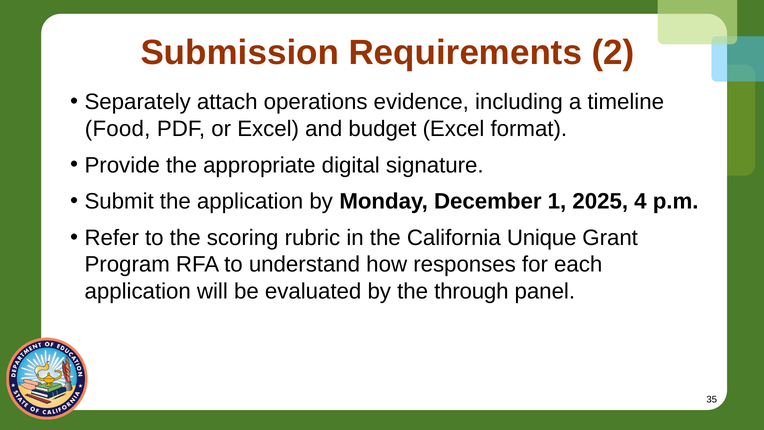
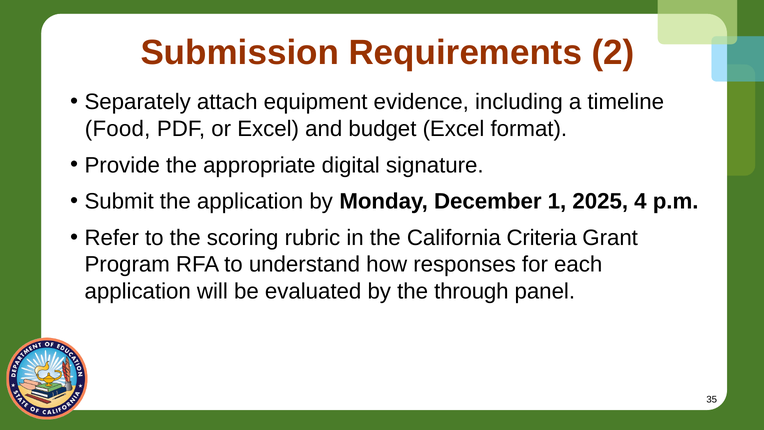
operations: operations -> equipment (316, 102)
Unique: Unique -> Criteria (542, 238)
